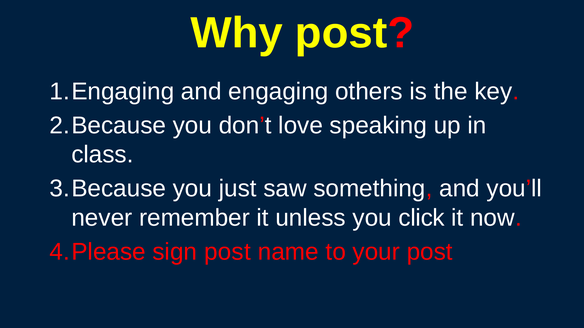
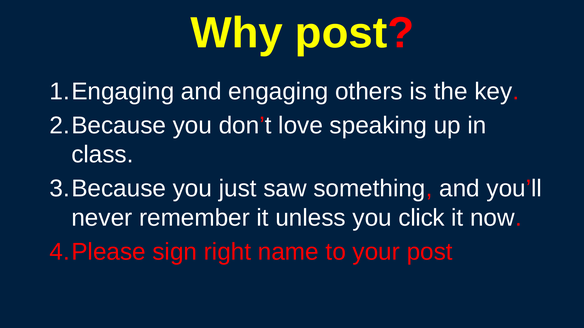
sign post: post -> right (228, 252)
